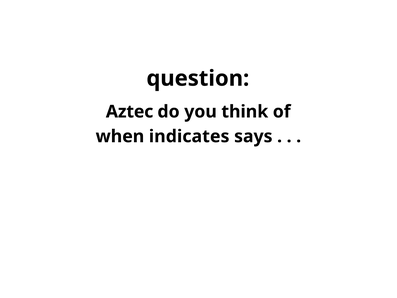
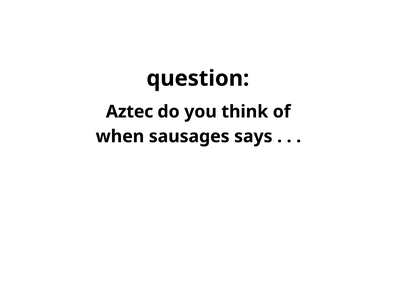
indicates: indicates -> sausages (189, 136)
